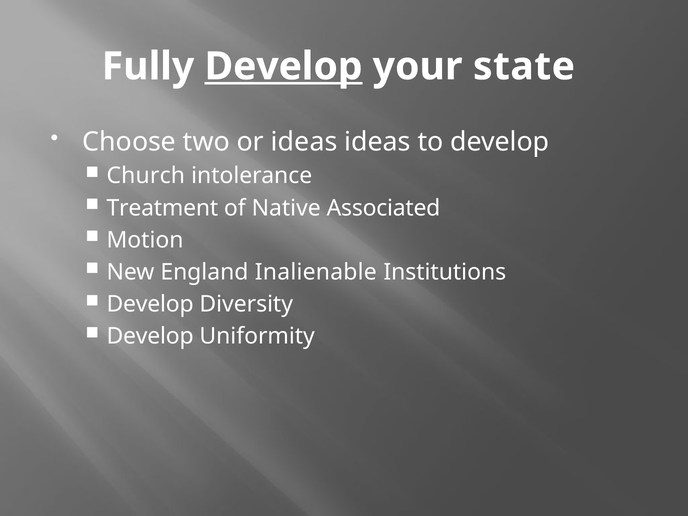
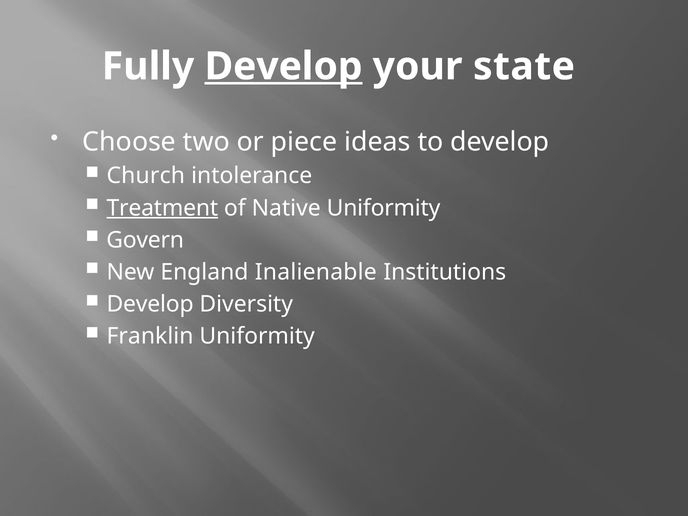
or ideas: ideas -> piece (304, 142)
Treatment underline: none -> present (162, 208)
Native Associated: Associated -> Uniformity (384, 208)
Motion: Motion -> Govern (145, 240)
Develop: Develop -> Franklin (150, 336)
